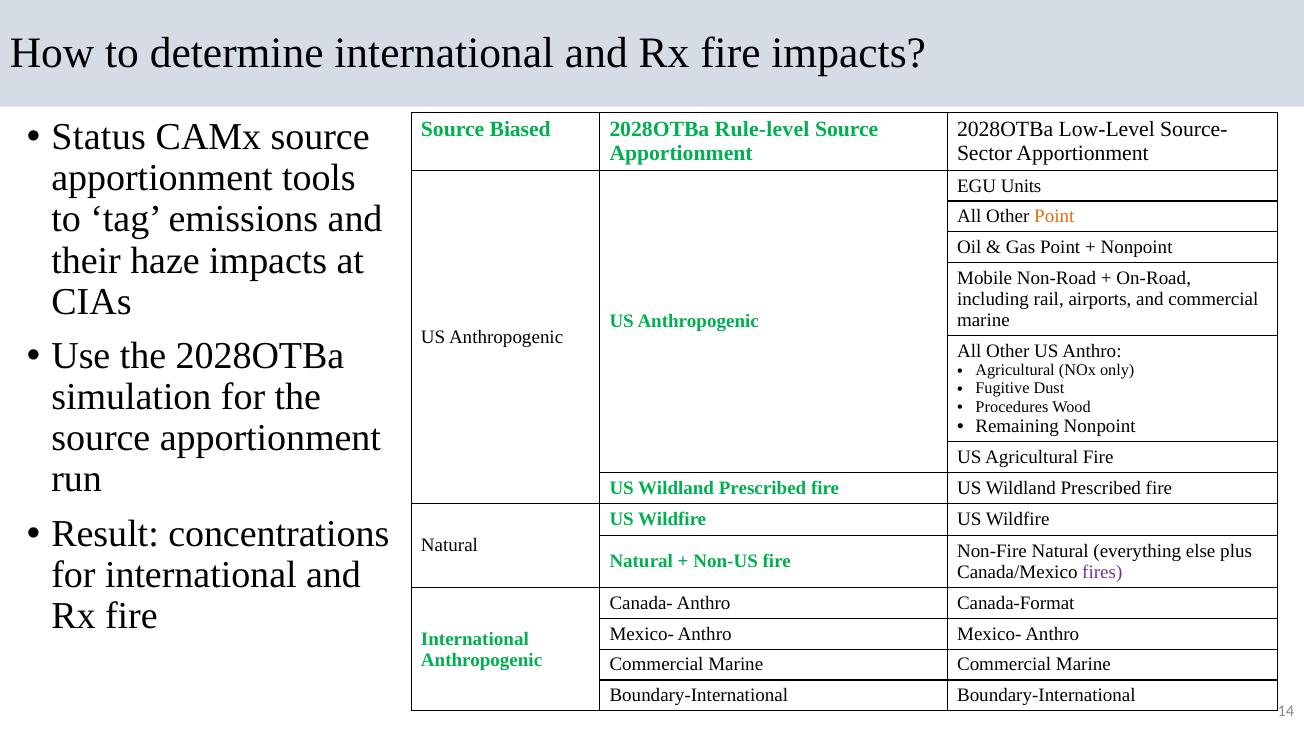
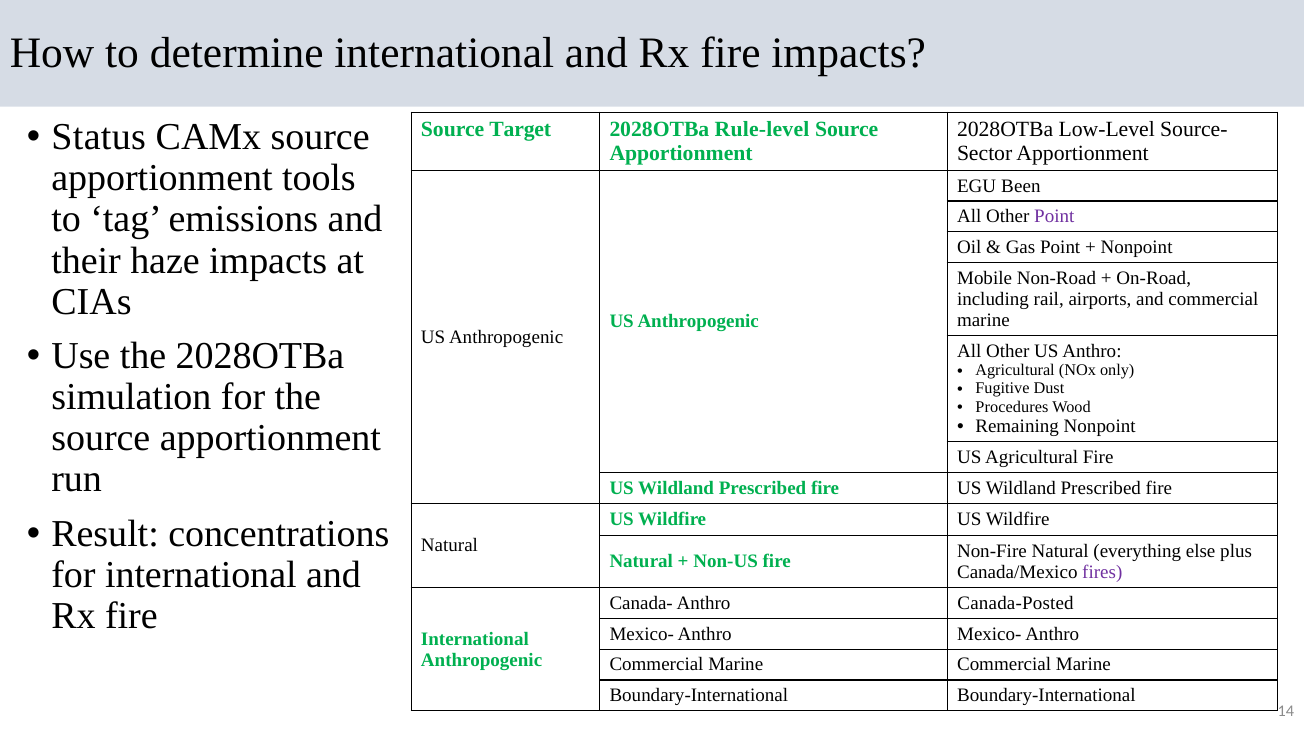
Biased: Biased -> Target (520, 129)
Units: Units -> Been (1021, 186)
Point colour: orange -> purple (1054, 217)
Canada-Format: Canada-Format -> Canada-Posted (1016, 603)
